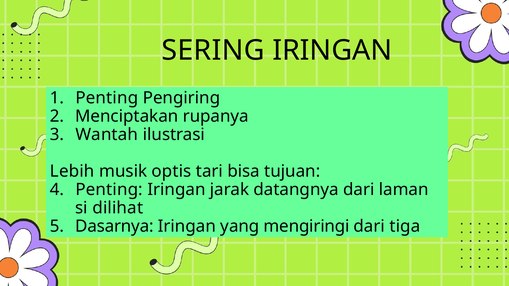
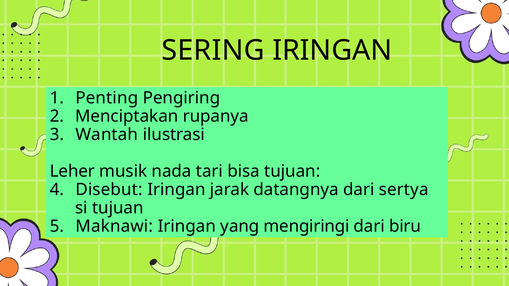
Lebih: Lebih -> Leher (72, 171)
optis: optis -> nada (172, 171)
Penting: Penting -> Disebut (109, 190)
laman: laman -> sertya (404, 190)
si dilihat: dilihat -> tujuan (118, 208)
Dasarnya: Dasarnya -> Maknawi (114, 226)
tiga: tiga -> biru (405, 226)
